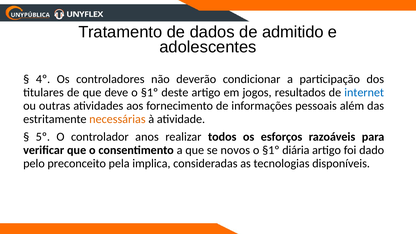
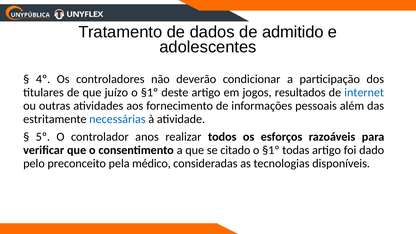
deve: deve -> juízo (116, 92)
necessárias colour: orange -> blue (117, 119)
novos: novos -> citado (235, 150)
diária: diária -> todas (296, 150)
implica: implica -> médico (151, 164)
